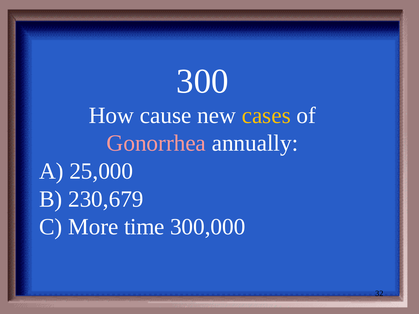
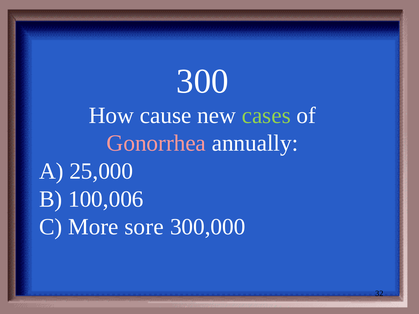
cases colour: yellow -> light green (266, 115)
230,679: 230,679 -> 100,006 (106, 199)
time: time -> sore (144, 227)
